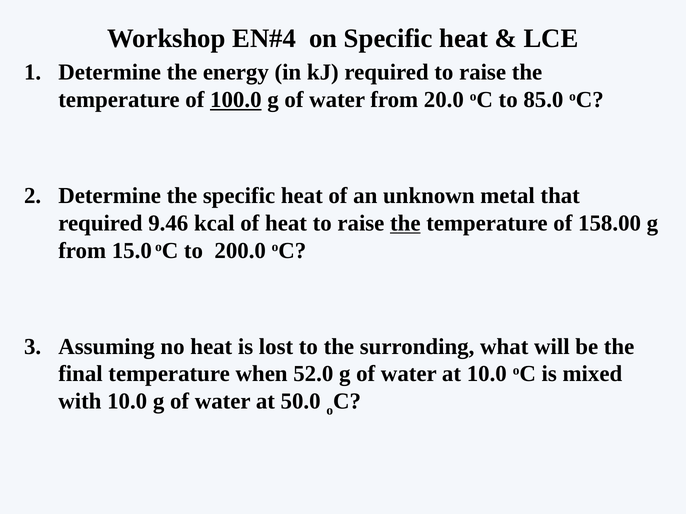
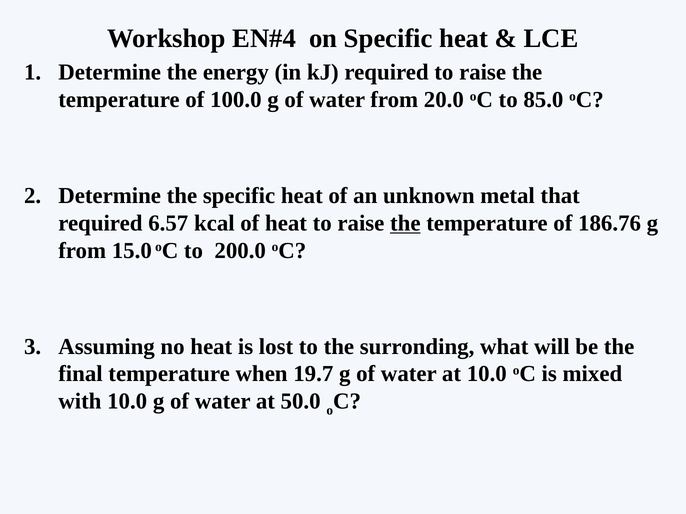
100.0 underline: present -> none (236, 100)
9.46: 9.46 -> 6.57 (168, 223)
158.00: 158.00 -> 186.76 (610, 223)
52.0: 52.0 -> 19.7 (313, 374)
